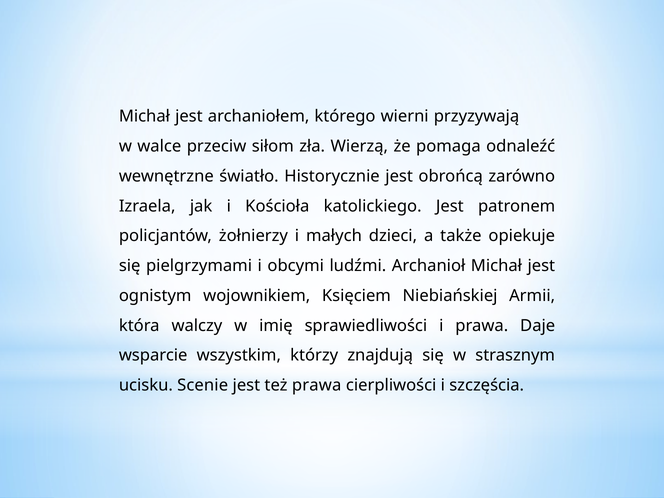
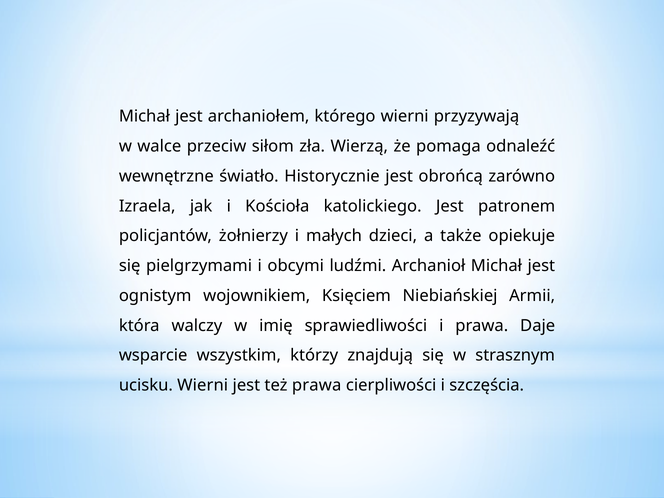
ucisku Scenie: Scenie -> Wierni (203, 385)
